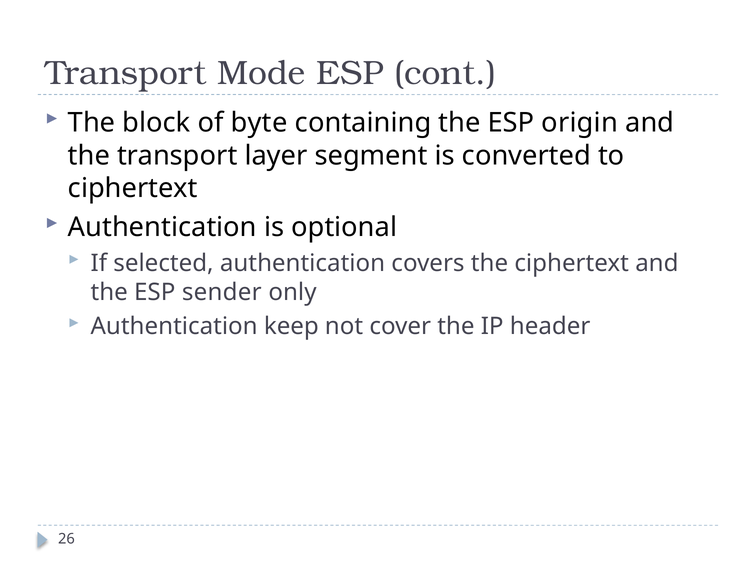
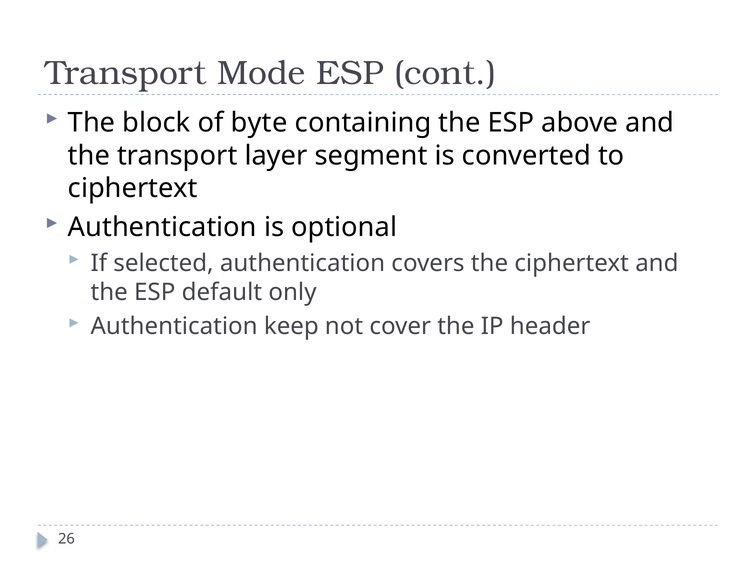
origin: origin -> above (580, 123)
sender: sender -> default (222, 292)
